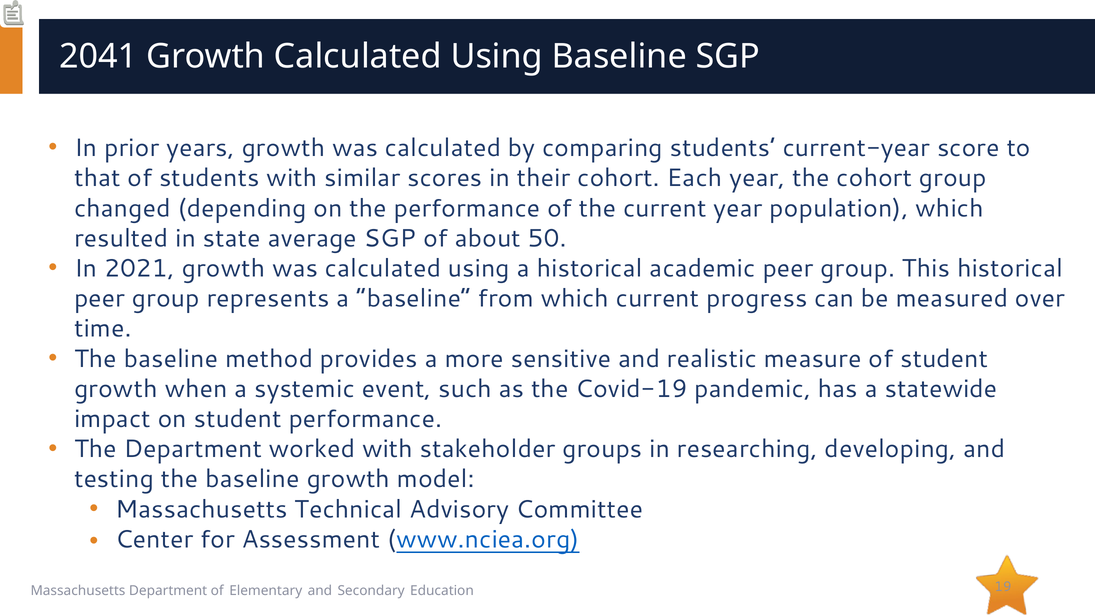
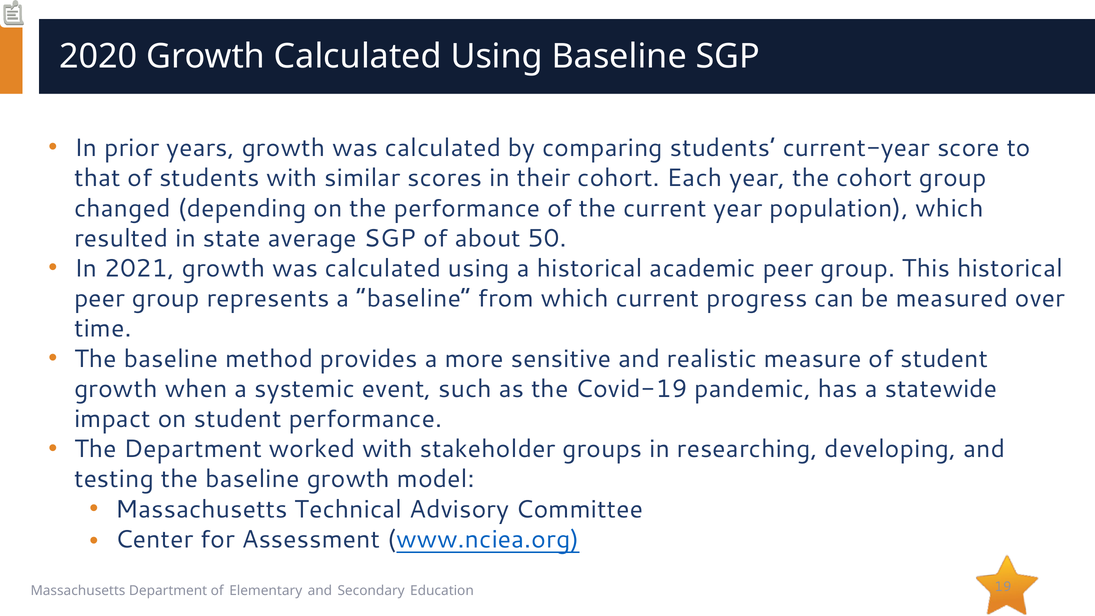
2041: 2041 -> 2020 (98, 56)
